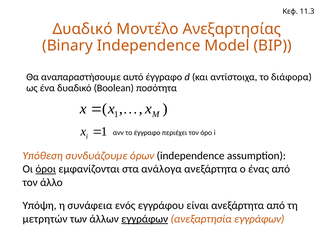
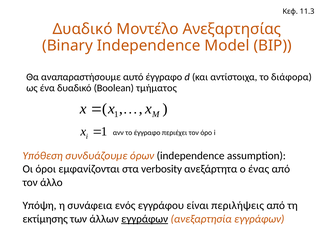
ποσότητα: ποσότητα -> τμήματος (156, 88)
όροι underline: present -> none (46, 169)
ανάλογα: ανάλογα -> verbosity (162, 169)
είναι ανεξάρτητα: ανεξάρτητα -> περιλήψεις (238, 206)
μετρητών: μετρητών -> εκτίμησης (45, 219)
